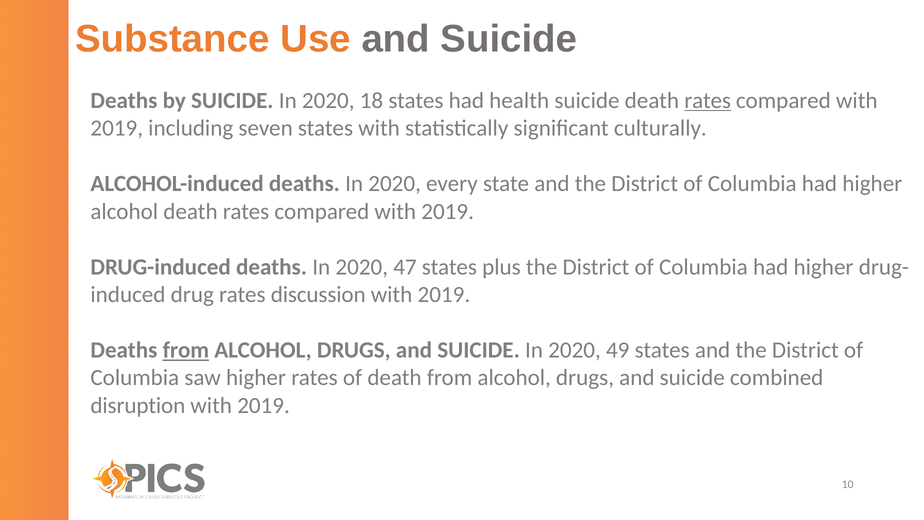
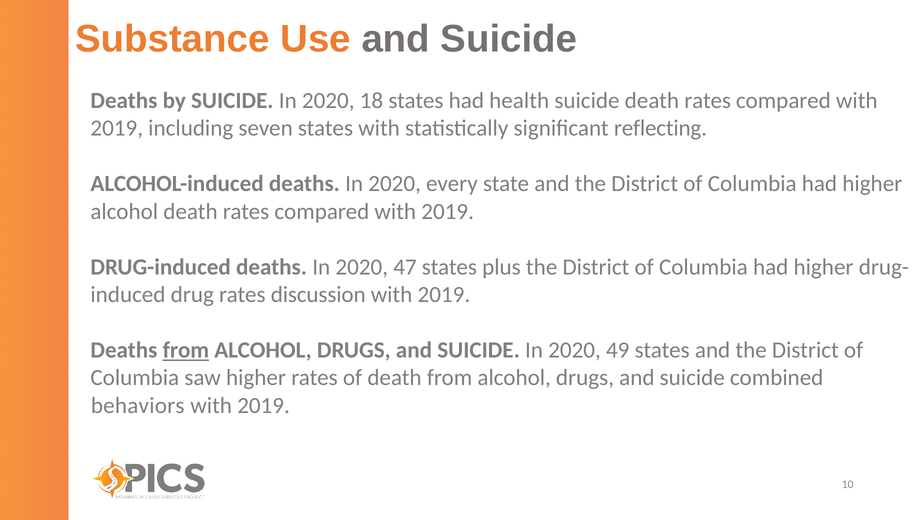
rates underline: present -> none (708, 100)
culturally: culturally -> reflecting (660, 128)
disruption: disruption -> behaviors (138, 405)
